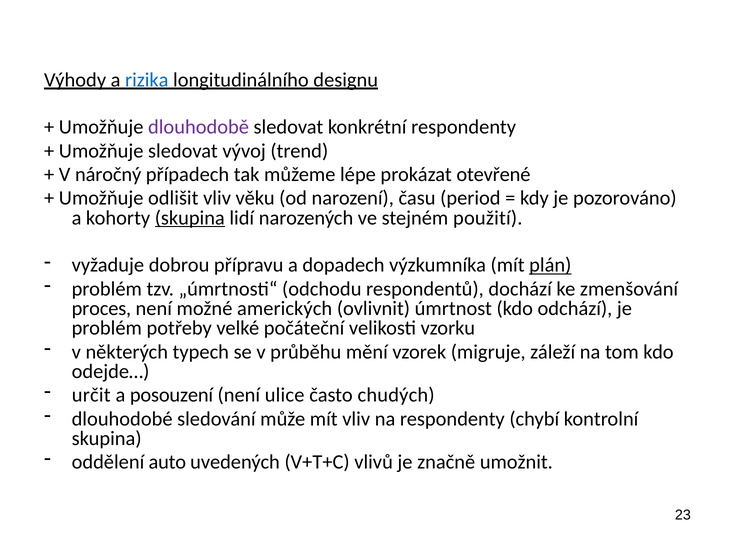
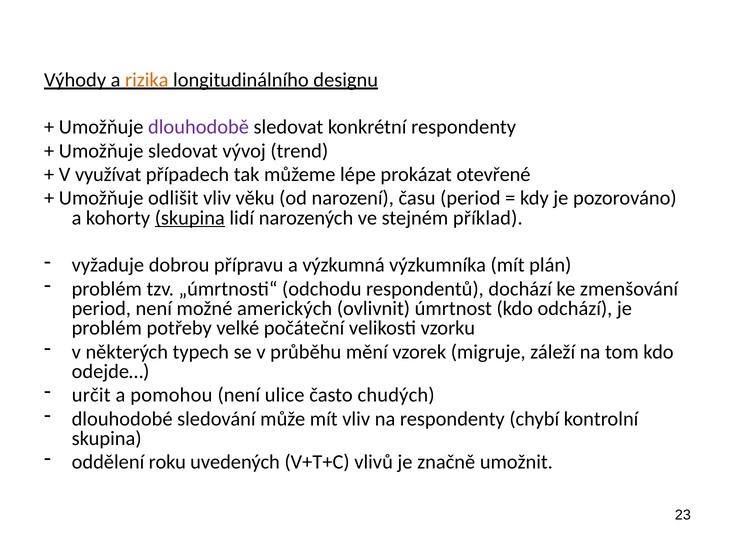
rizika colour: blue -> orange (147, 80)
náročný: náročný -> využívat (108, 175)
použití: použití -> příklad (488, 218)
dopadech: dopadech -> výzkumná (344, 265)
plán underline: present -> none (550, 265)
proces: proces -> period (101, 309)
posouzení: posouzení -> pomohou (171, 395)
auto: auto -> roku (167, 462)
